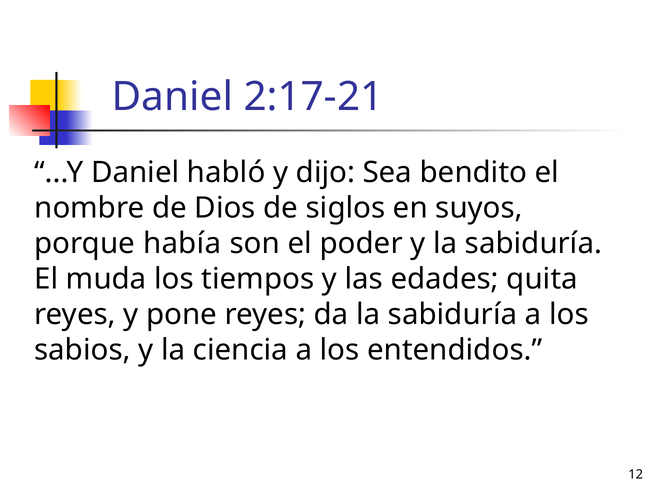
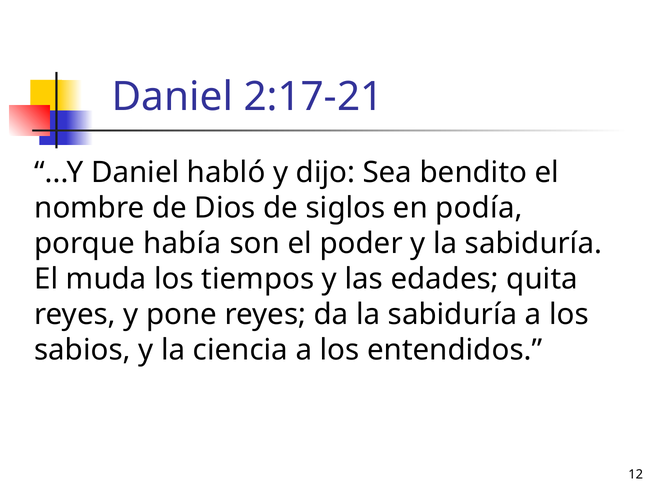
suyos: suyos -> podía (479, 208)
